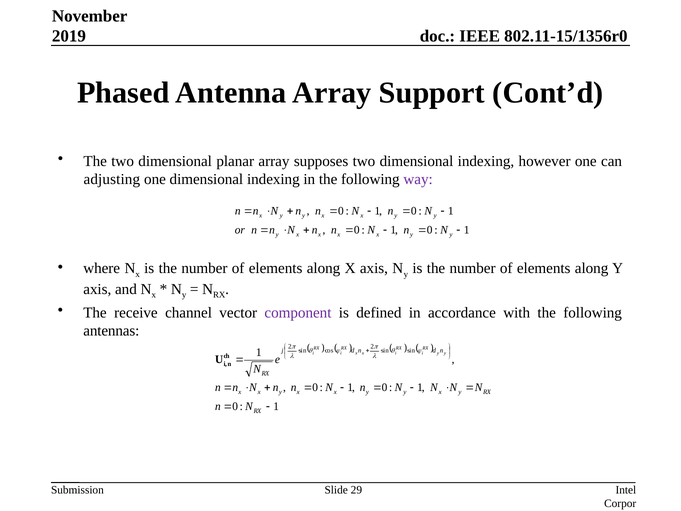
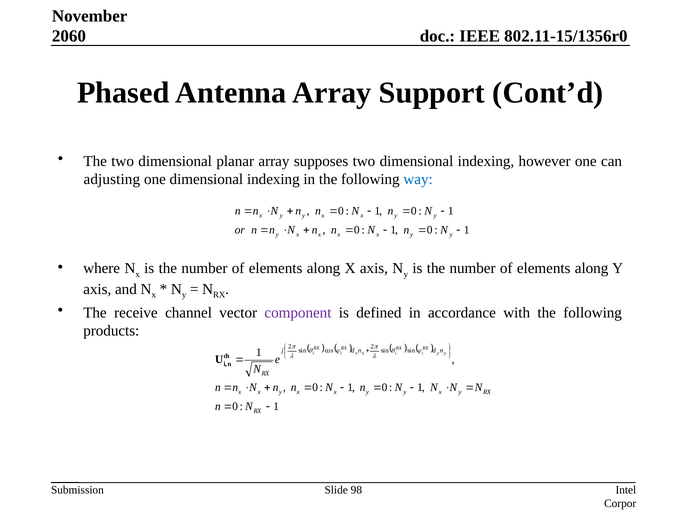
2019: 2019 -> 2060 (69, 36)
way colour: purple -> blue (418, 179)
antennas: antennas -> products (111, 331)
29: 29 -> 98 (356, 490)
